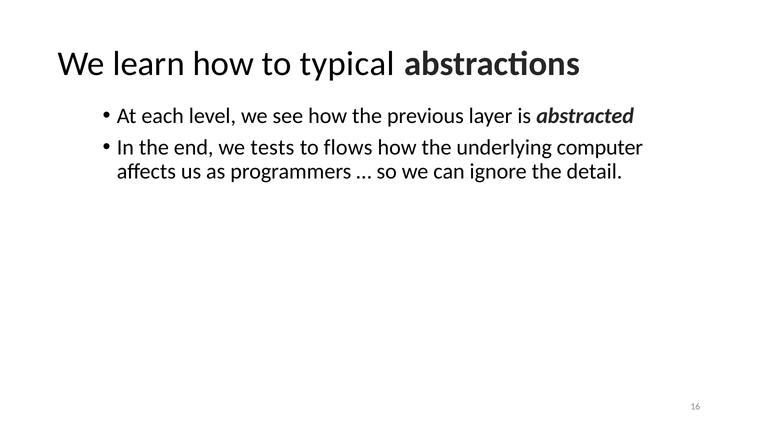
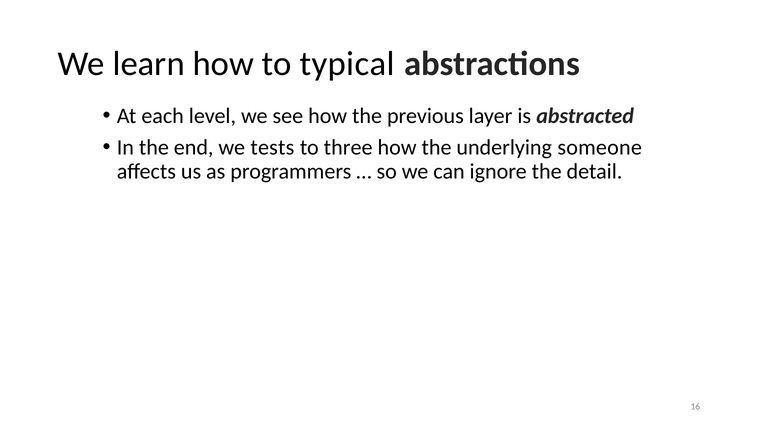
flows: flows -> three (348, 148)
computer: computer -> someone (600, 148)
